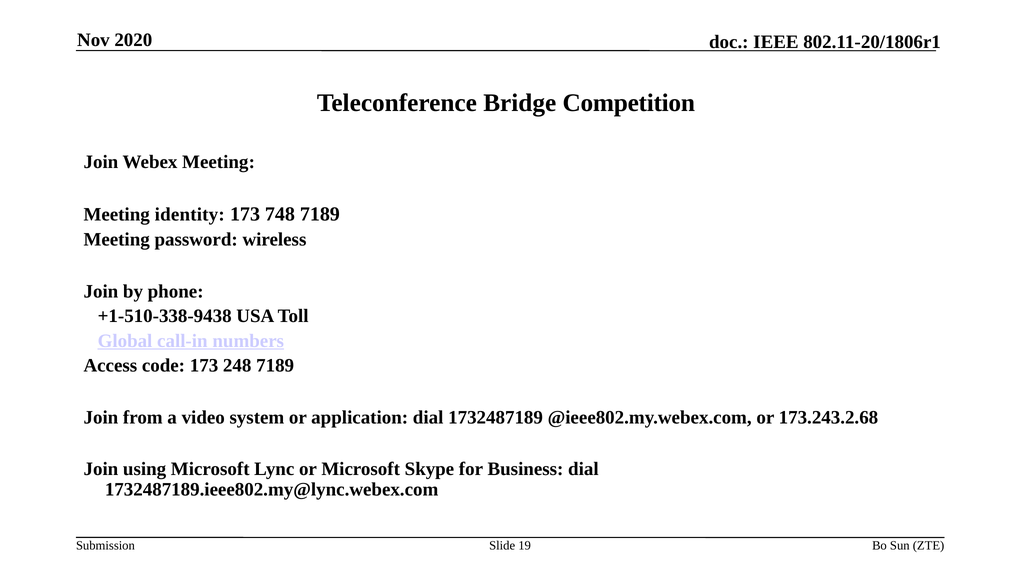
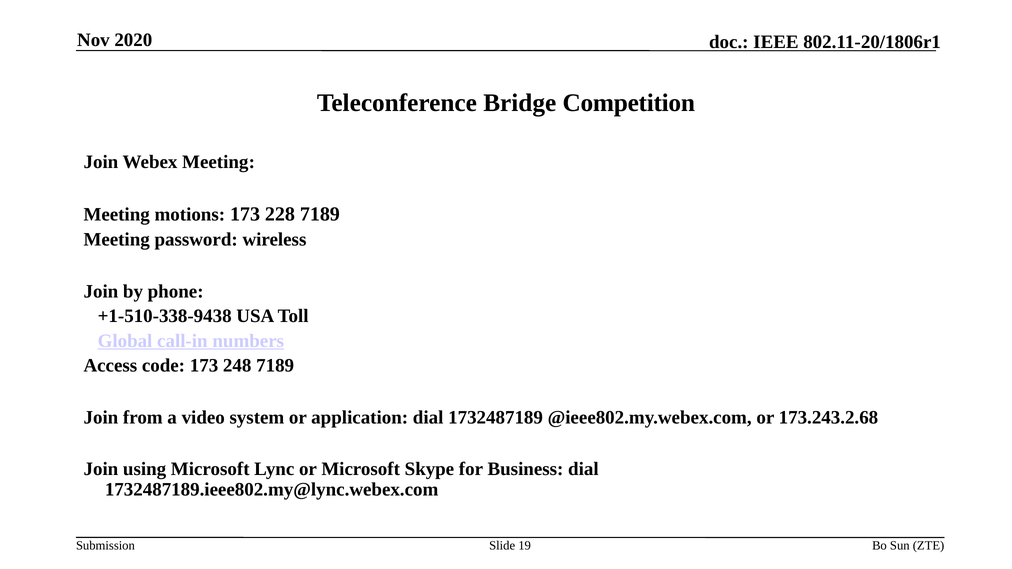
identity: identity -> motions (190, 215)
748: 748 -> 228 (280, 214)
